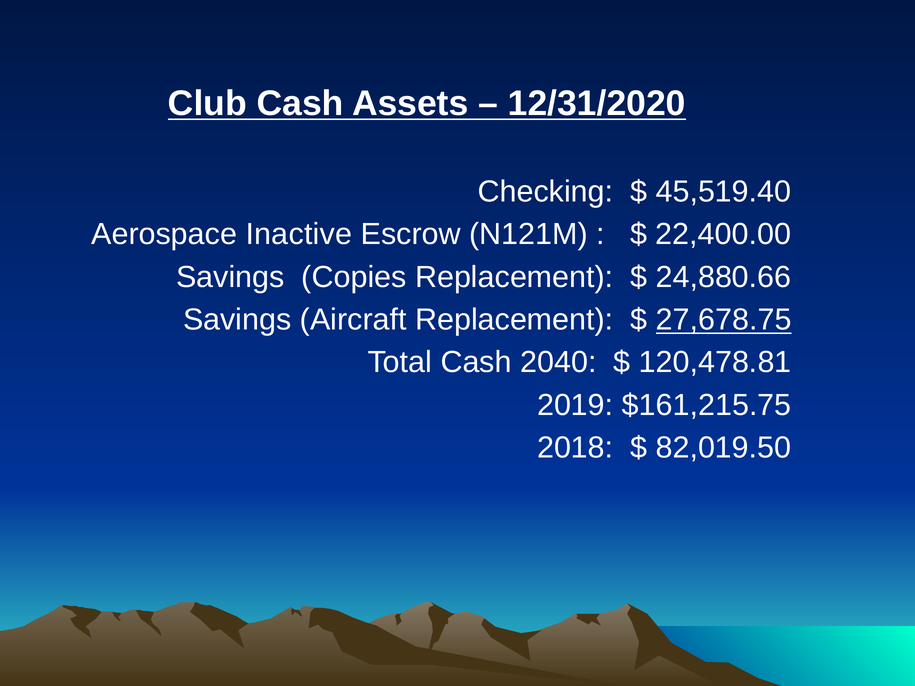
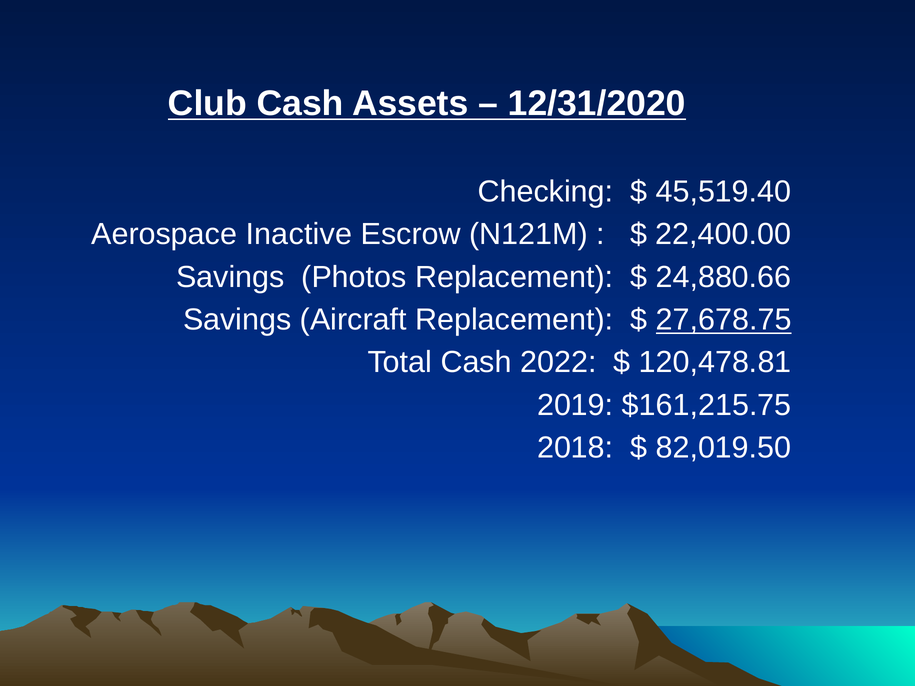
Copies: Copies -> Photos (354, 277)
2040: 2040 -> 2022 (558, 363)
